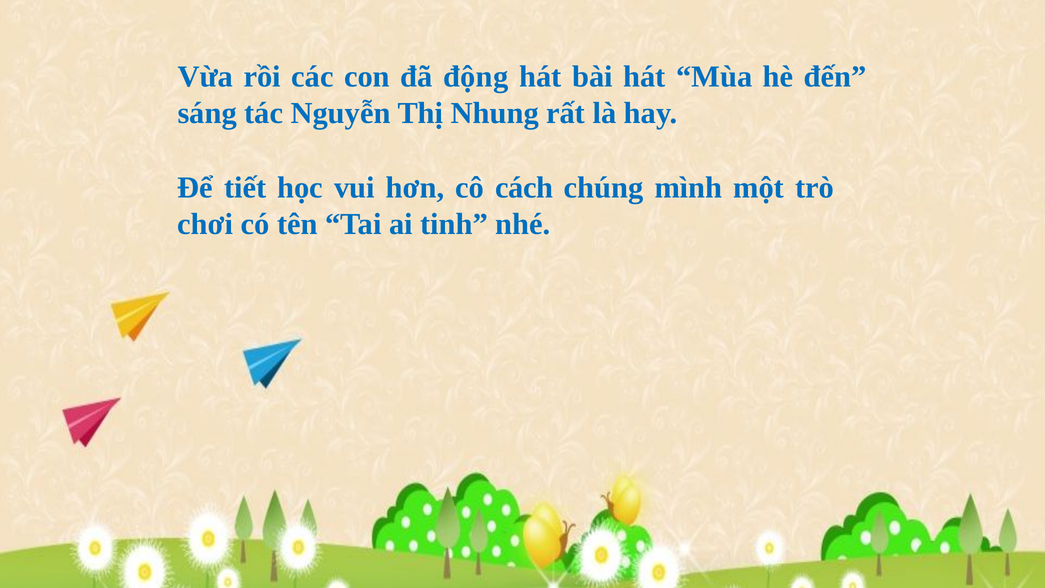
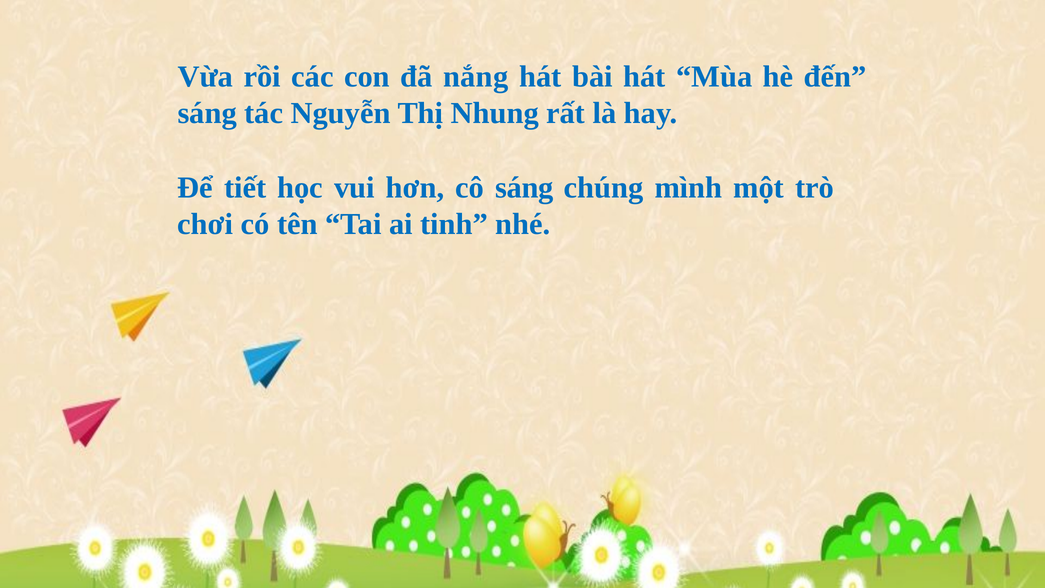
động: động -> nắng (476, 77)
cô cách: cách -> sáng (524, 188)
